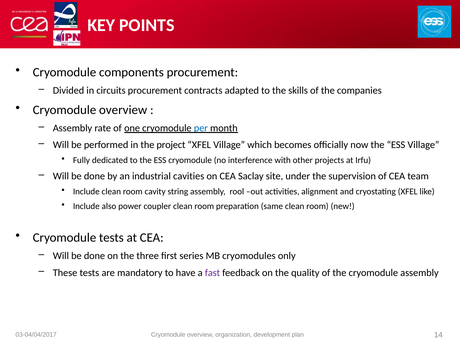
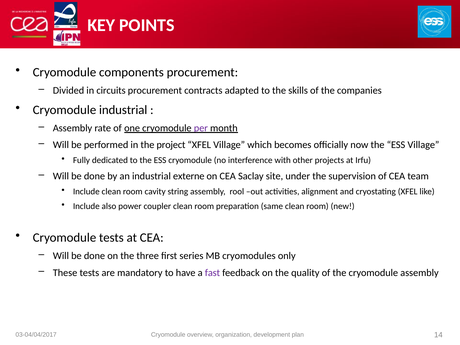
overview: overview -> industrial (123, 110)
per colour: blue -> purple (201, 128)
cavities: cavities -> externe (189, 176)
